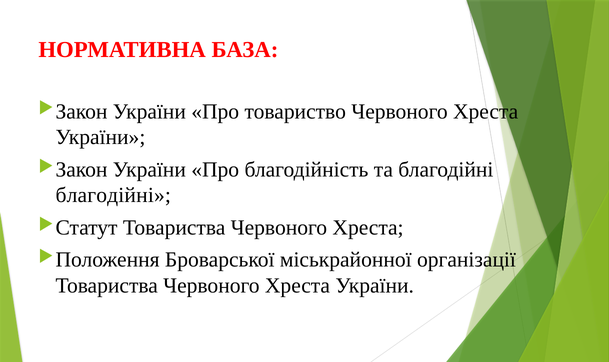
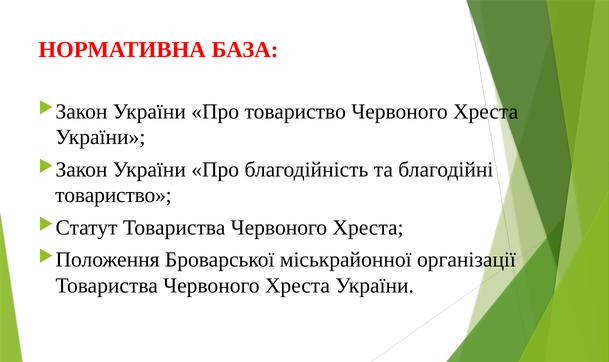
благодійні: благодійні -> товариство (113, 196)
